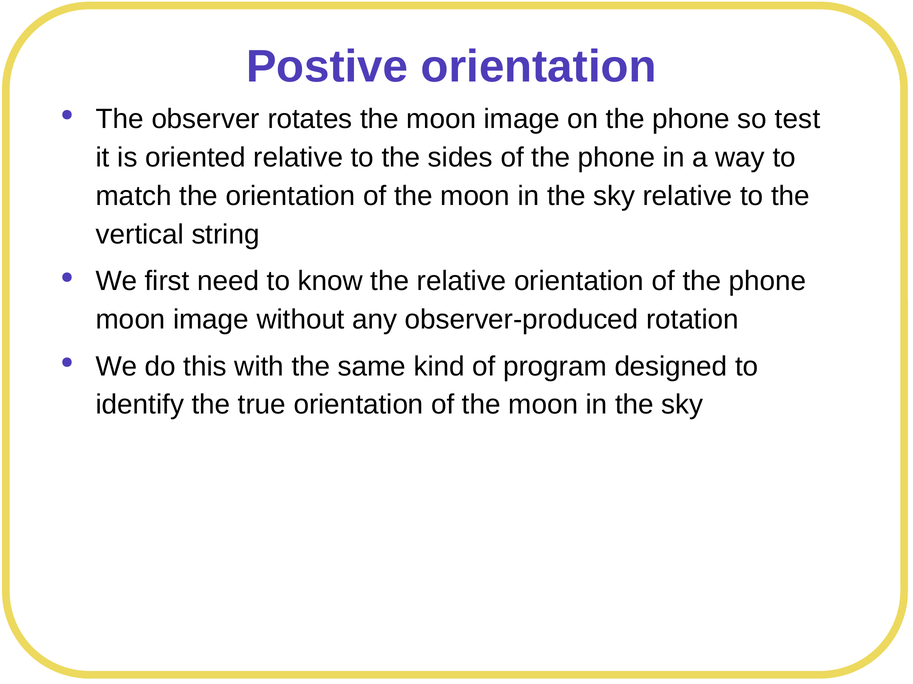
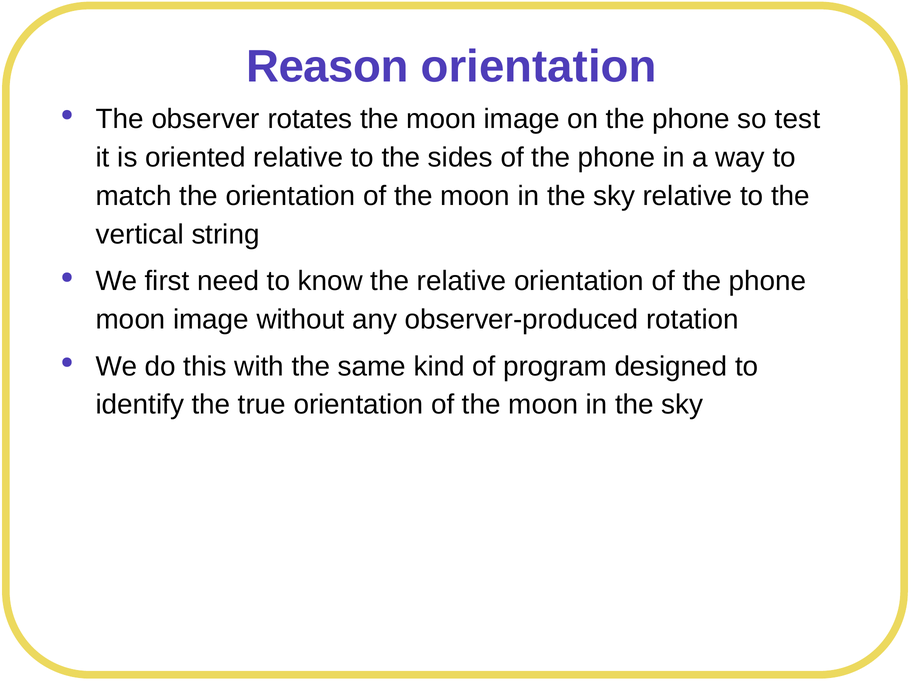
Postive: Postive -> Reason (327, 67)
